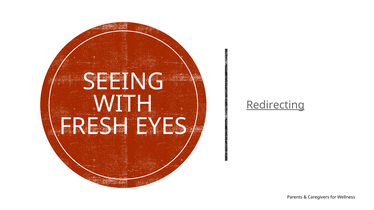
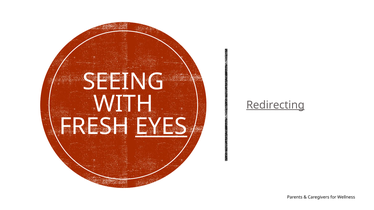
EYES underline: none -> present (161, 127)
